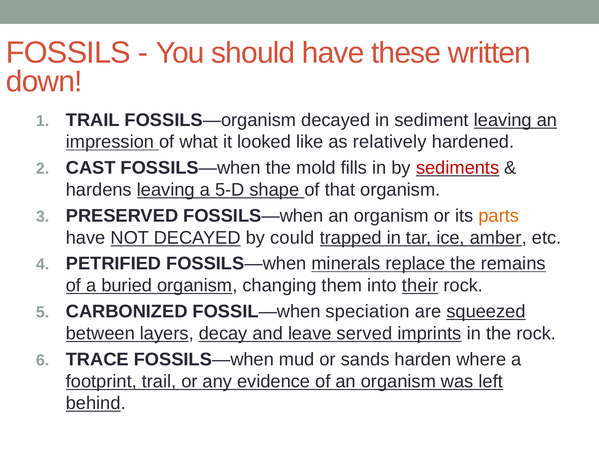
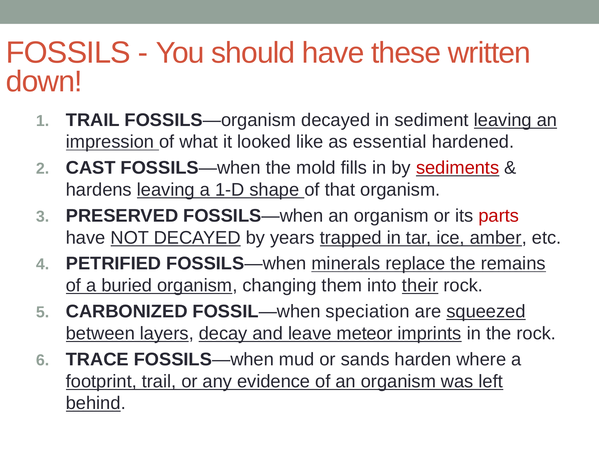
relatively: relatively -> essential (390, 142)
5-D: 5-D -> 1-D (230, 190)
parts colour: orange -> red (499, 216)
could: could -> years (292, 238)
served: served -> meteor (365, 334)
